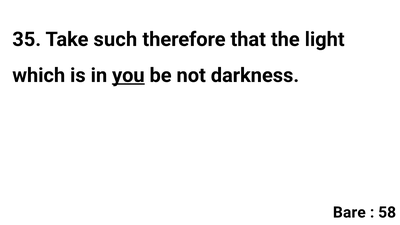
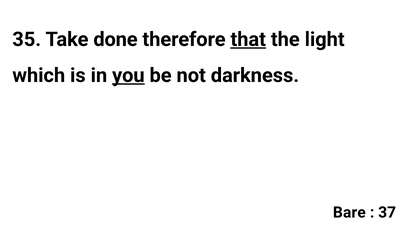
such: such -> done (115, 39)
that underline: none -> present (248, 39)
58: 58 -> 37 (387, 212)
